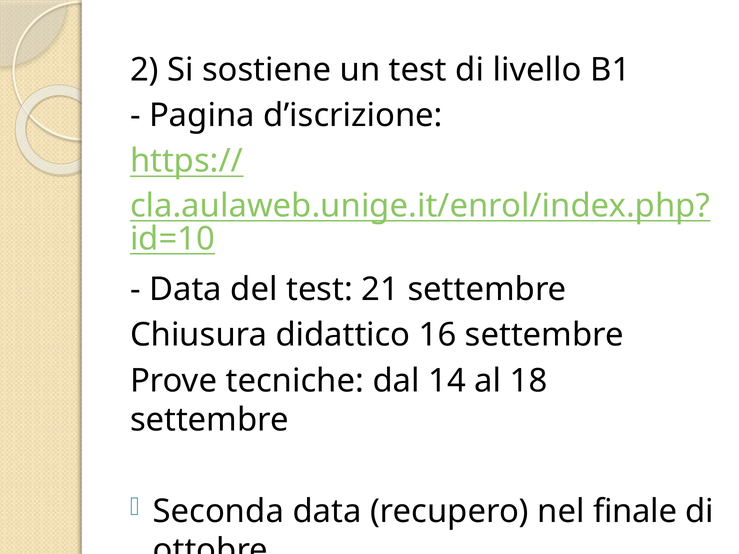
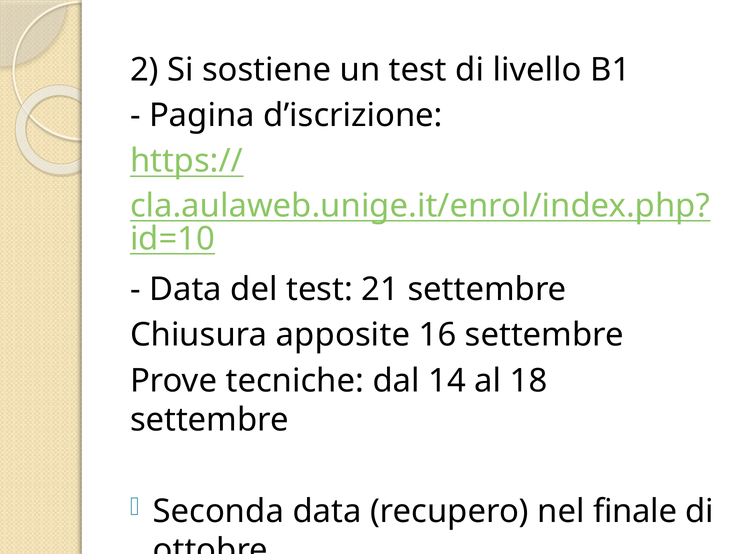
didattico: didattico -> apposite (343, 335)
